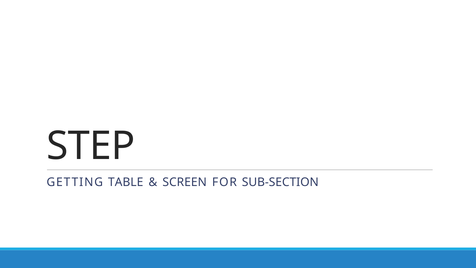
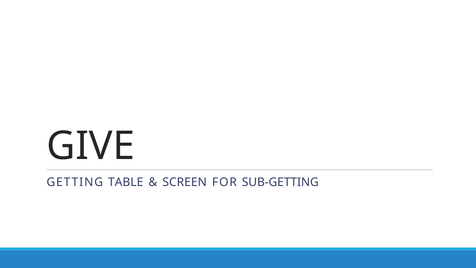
STEP: STEP -> GIVE (91, 146)
SUB-SECTION: SUB-SECTION -> SUB-GETTING (280, 182)
